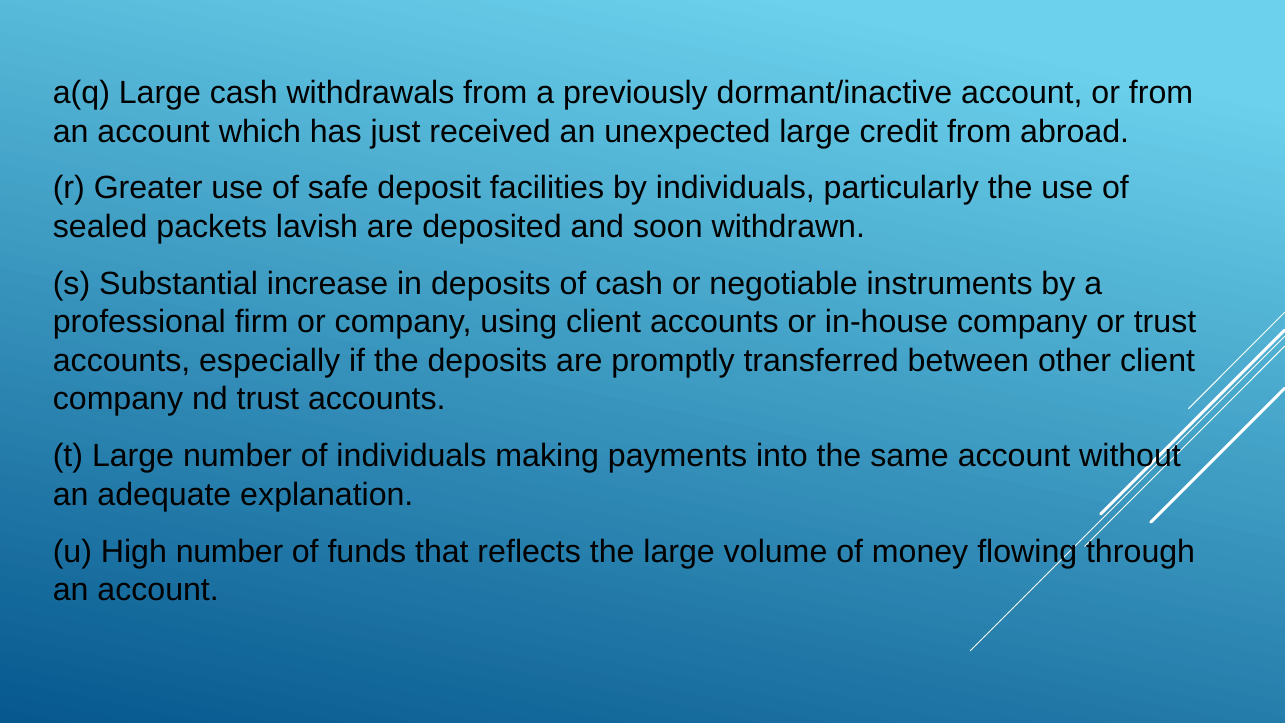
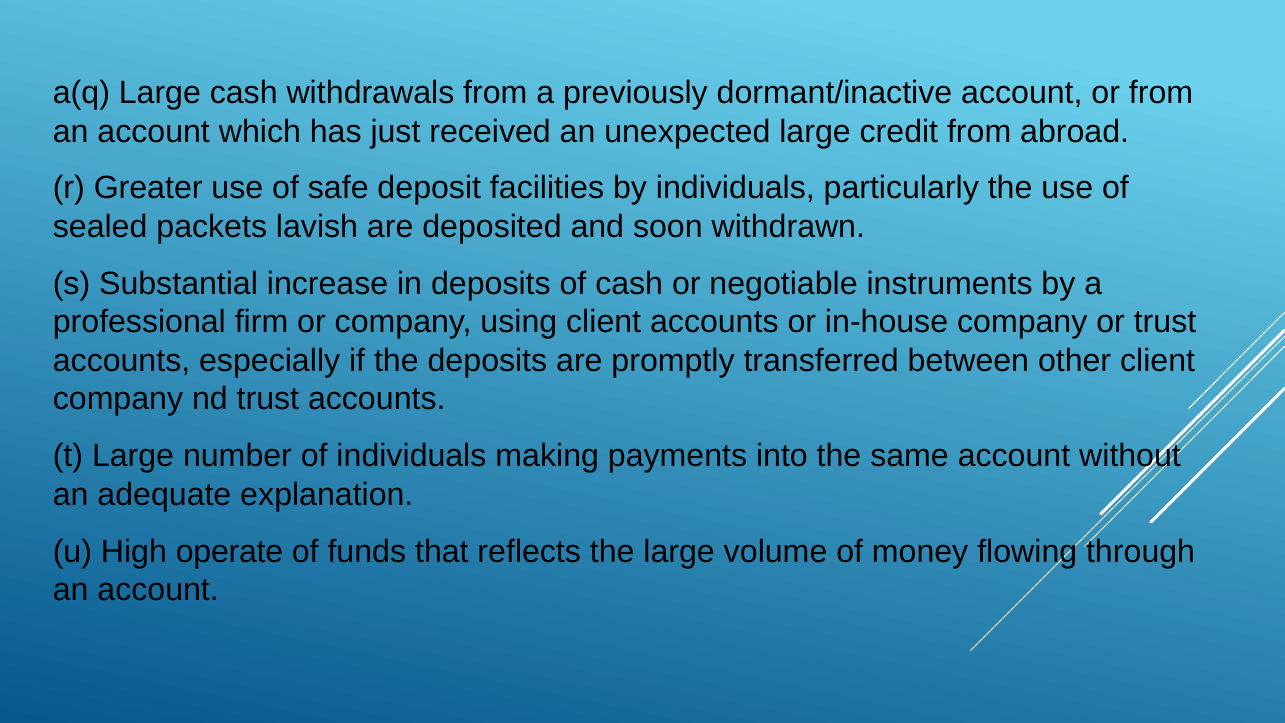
High number: number -> operate (230, 551)
